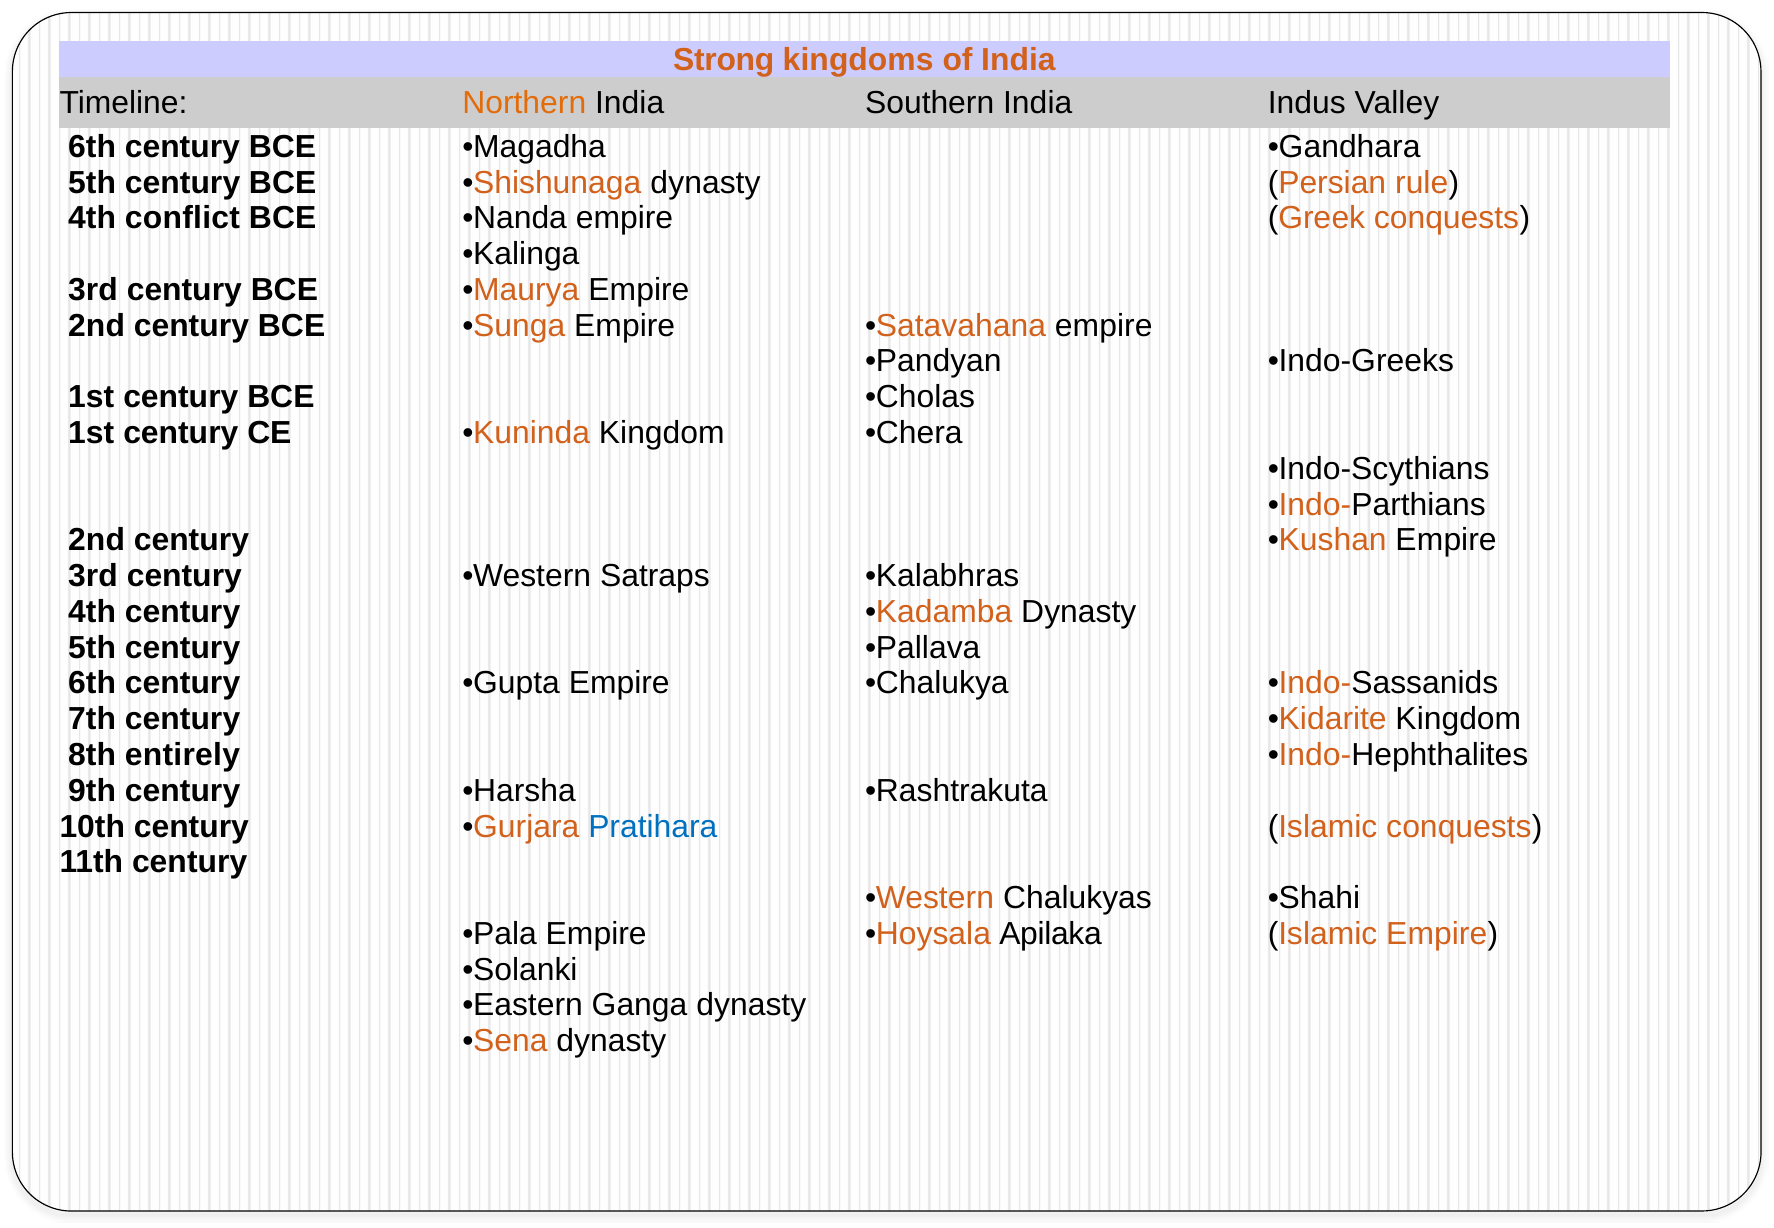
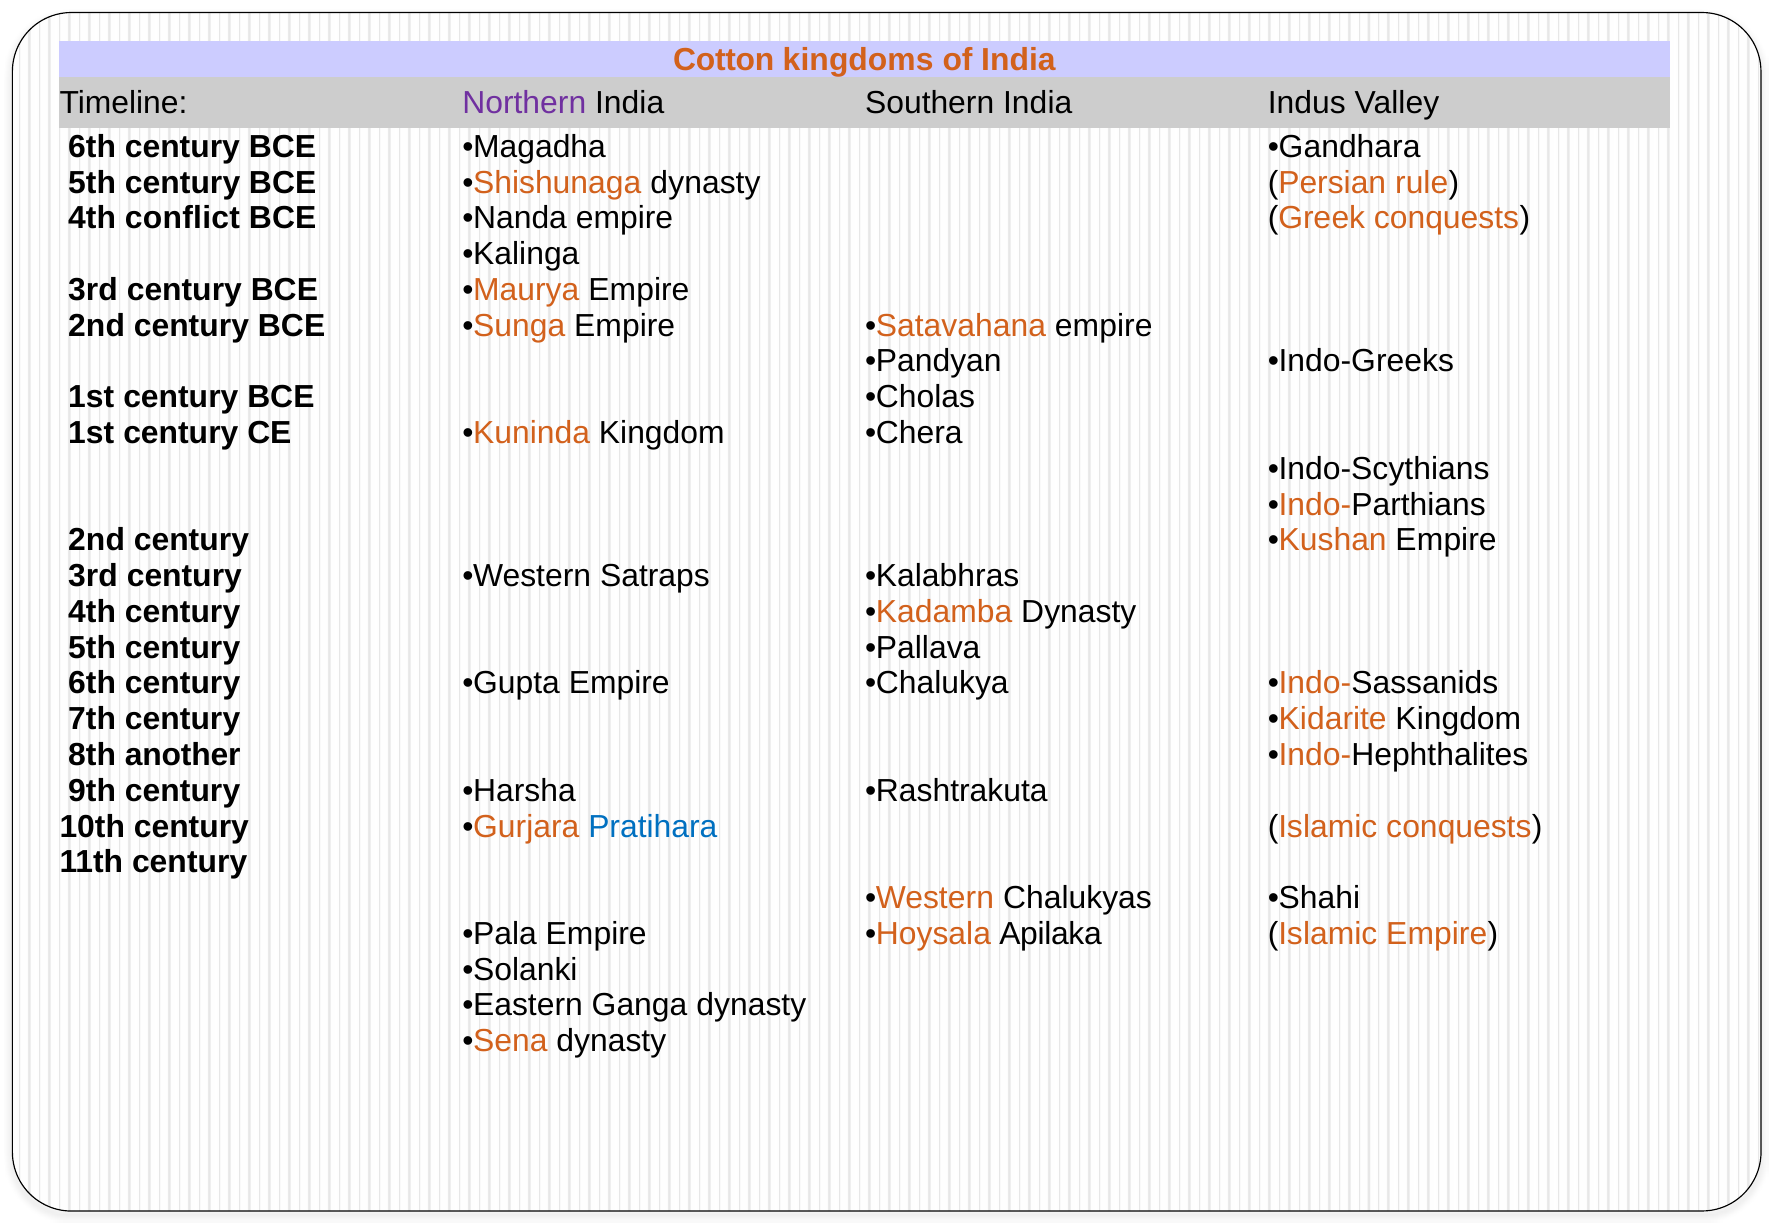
Strong: Strong -> Cotton (724, 60)
Northern colour: orange -> purple (524, 103)
entirely: entirely -> another (183, 755)
